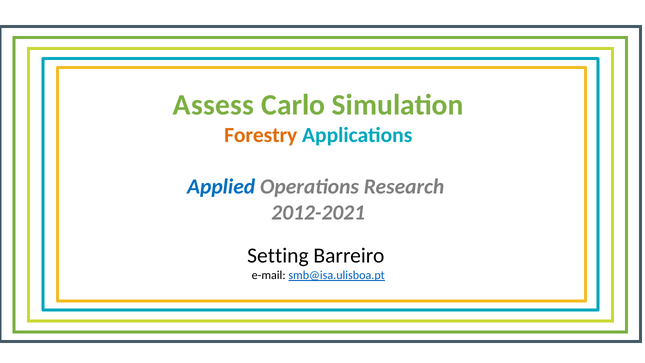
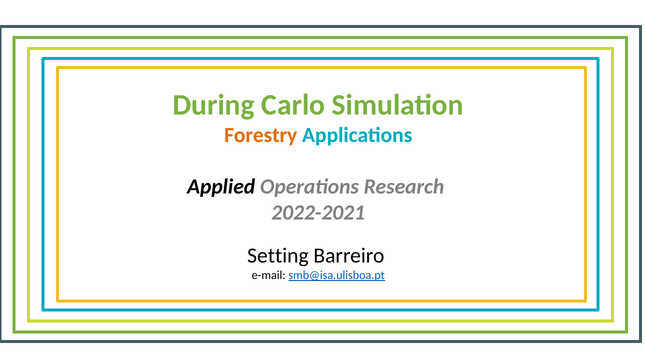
Assess: Assess -> During (214, 105)
Applied colour: blue -> black (221, 187)
2012-2021: 2012-2021 -> 2022-2021 (318, 213)
